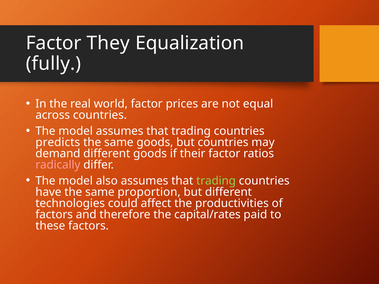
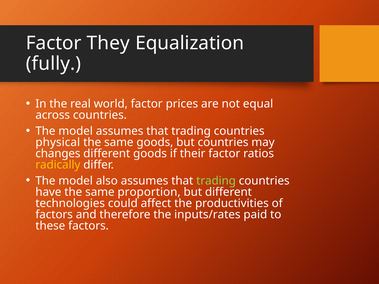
predicts: predicts -> physical (58, 142)
demand: demand -> changes (58, 154)
radically colour: pink -> yellow (58, 165)
capital/rates: capital/rates -> inputs/rates (207, 215)
